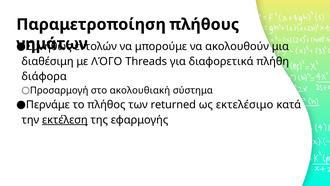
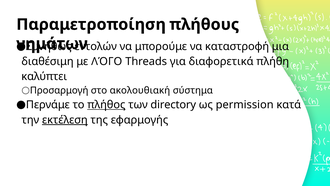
ακολουθούν: ακολουθούν -> καταστροφή (237, 46)
διάφορα: διάφορα -> καλύπτει (44, 76)
πλήθος underline: none -> present (106, 105)
returned: returned -> directory (173, 105)
εκτελέσιμο: εκτελέσιμο -> permission (245, 105)
